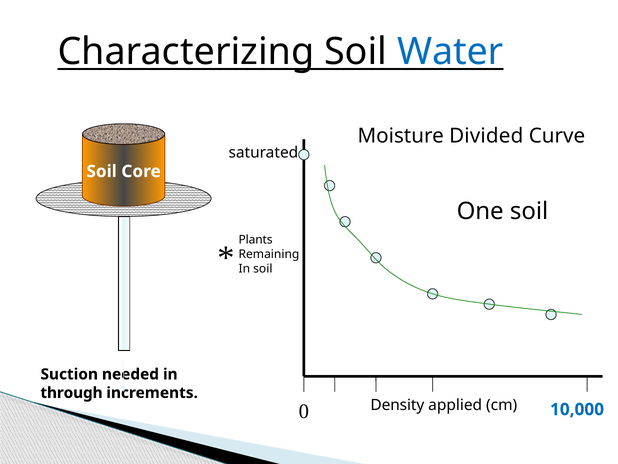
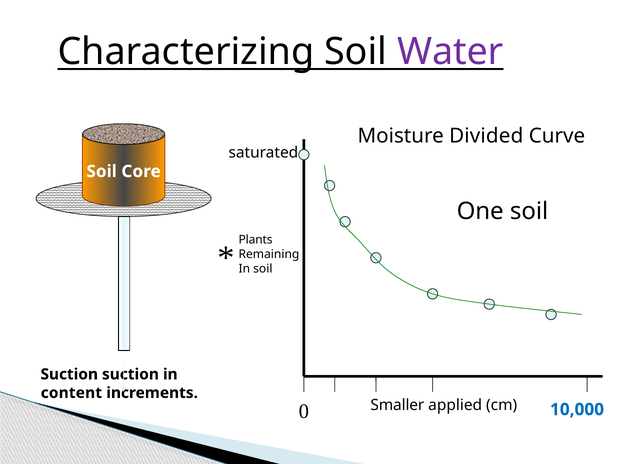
Water colour: blue -> purple (450, 52)
Suction needed: needed -> suction (130, 374)
through: through -> content (71, 392)
Density: Density -> Smaller (397, 405)
